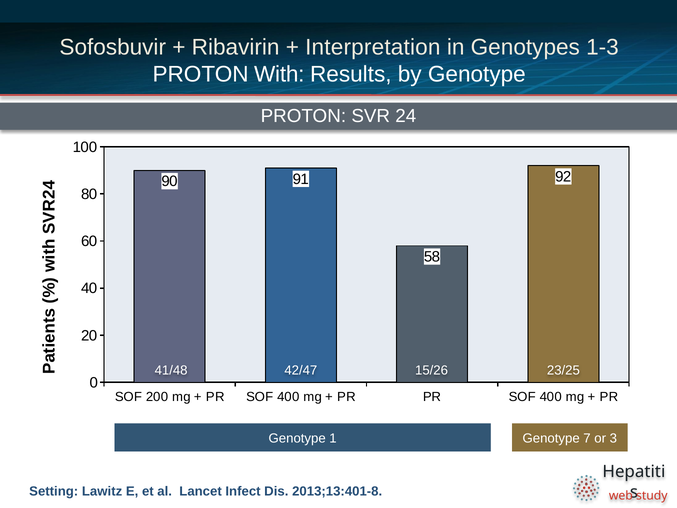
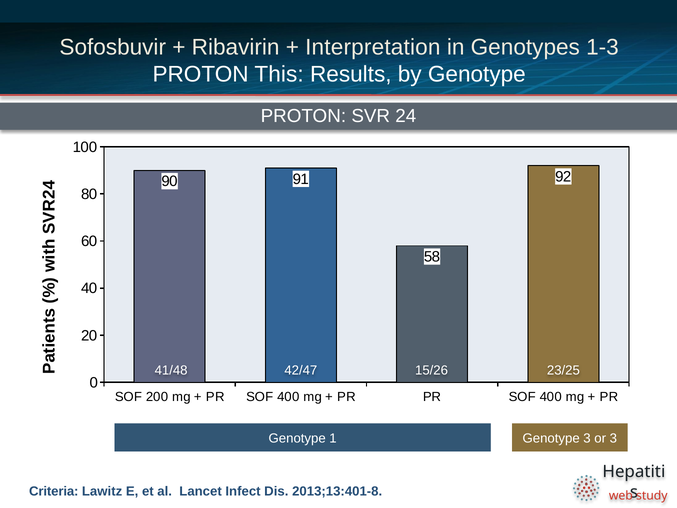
With: With -> This (279, 74)
Genotype 7: 7 -> 3 (587, 438)
Setting: Setting -> Criteria (54, 491)
